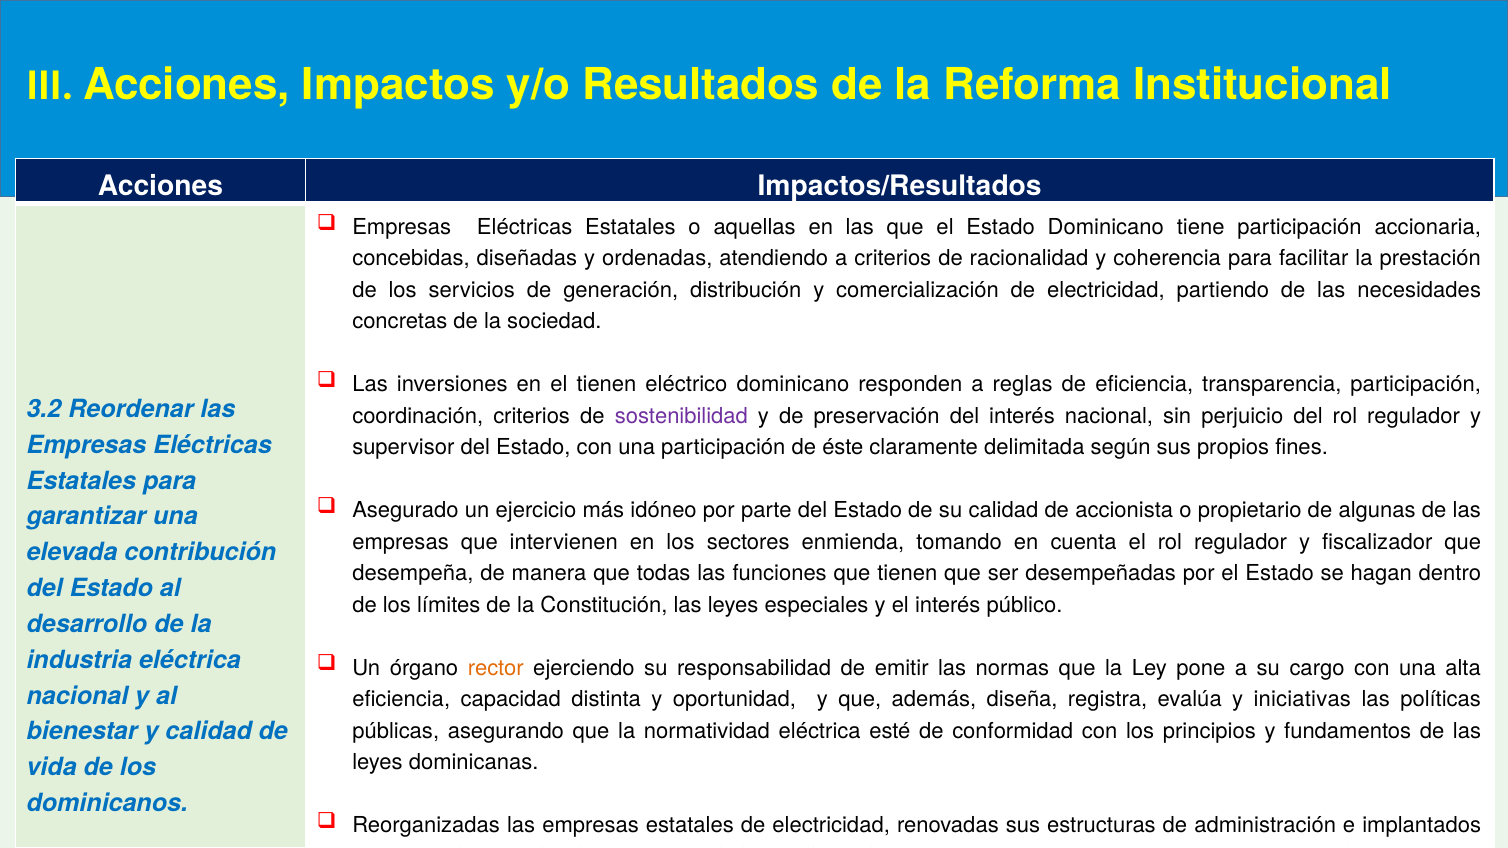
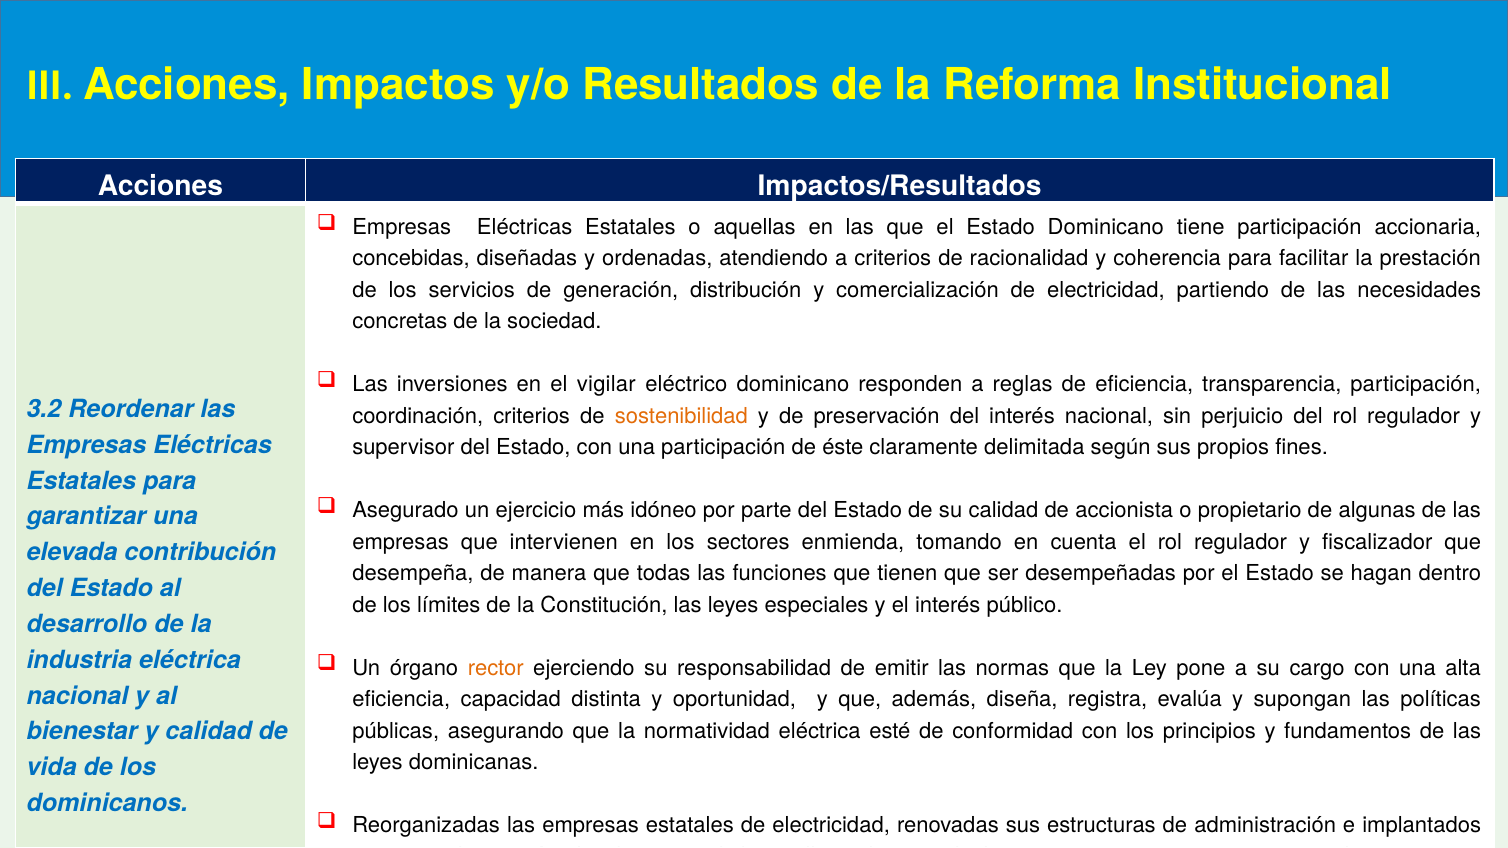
el tienen: tienen -> vigilar (606, 385)
sostenibilidad colour: purple -> orange (681, 416)
iniciativas: iniciativas -> supongan (1302, 699)
